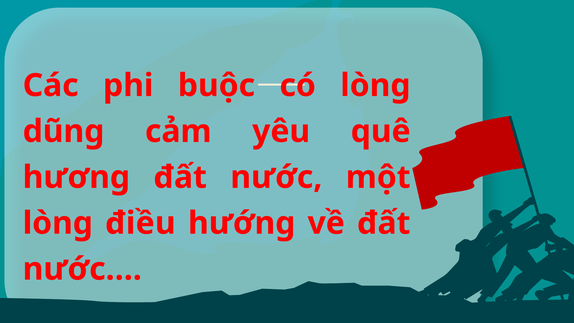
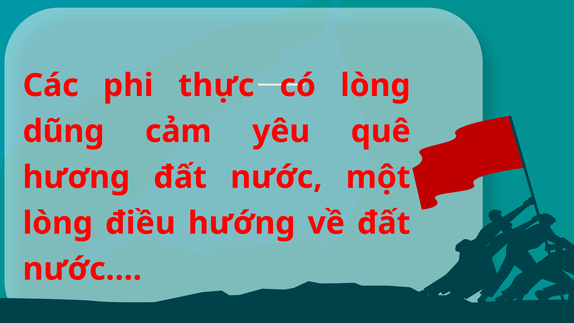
buộc: buộc -> thực (216, 85)
